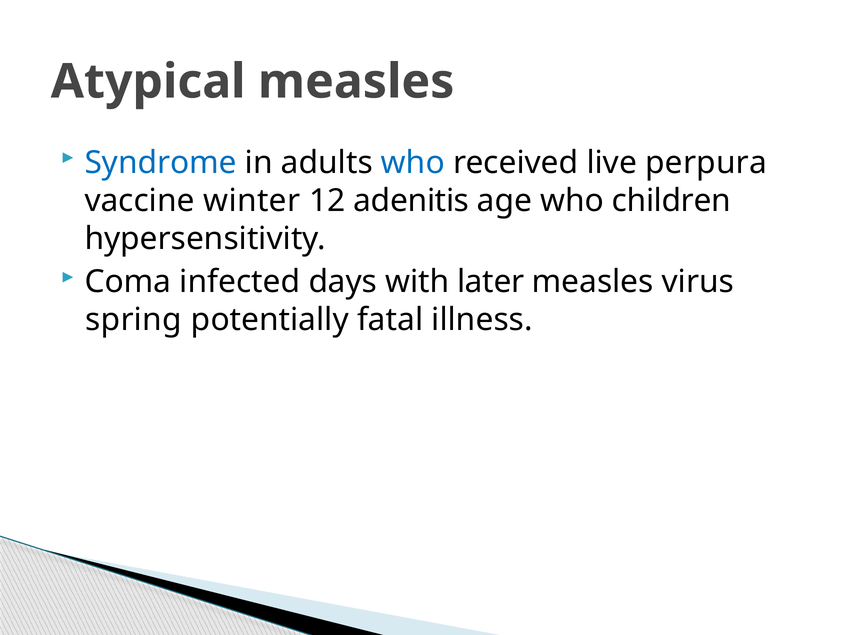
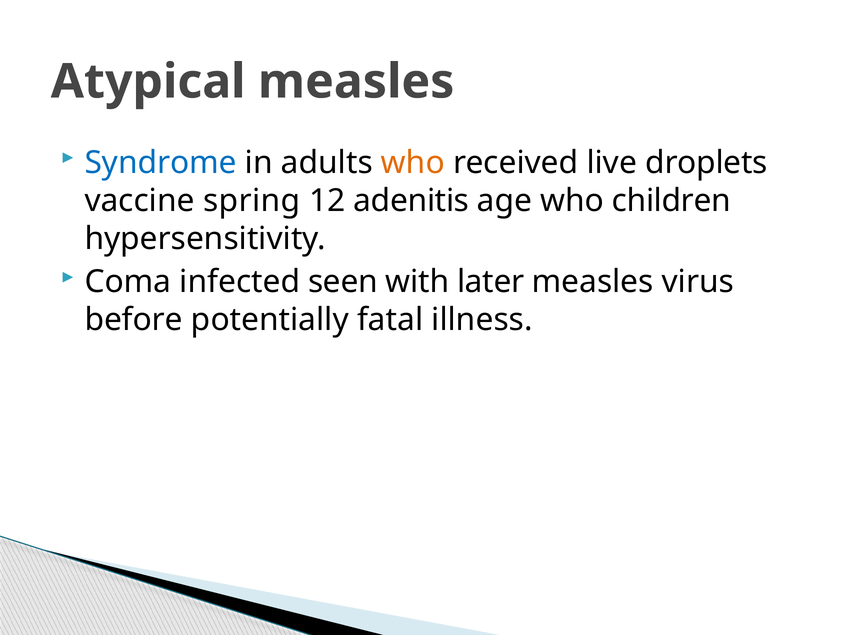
who colour: blue -> orange (413, 163)
perpura: perpura -> droplets (706, 163)
winter: winter -> spring (252, 201)
days: days -> seen (343, 282)
spring: spring -> before (134, 320)
